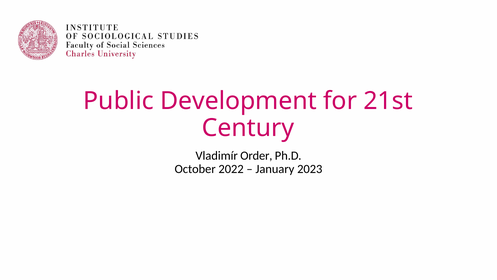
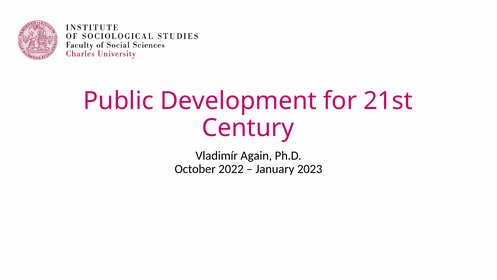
Order: Order -> Again (256, 155)
